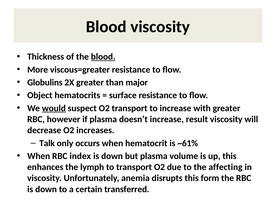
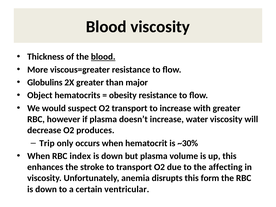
surface: surface -> obesity (123, 95)
would underline: present -> none (54, 108)
result: result -> water (197, 119)
increases: increases -> produces (95, 130)
Talk: Talk -> Trip (47, 143)
~61%: ~61% -> ~30% (188, 143)
lymph: lymph -> stroke (92, 167)
transferred: transferred -> ventricular (127, 189)
